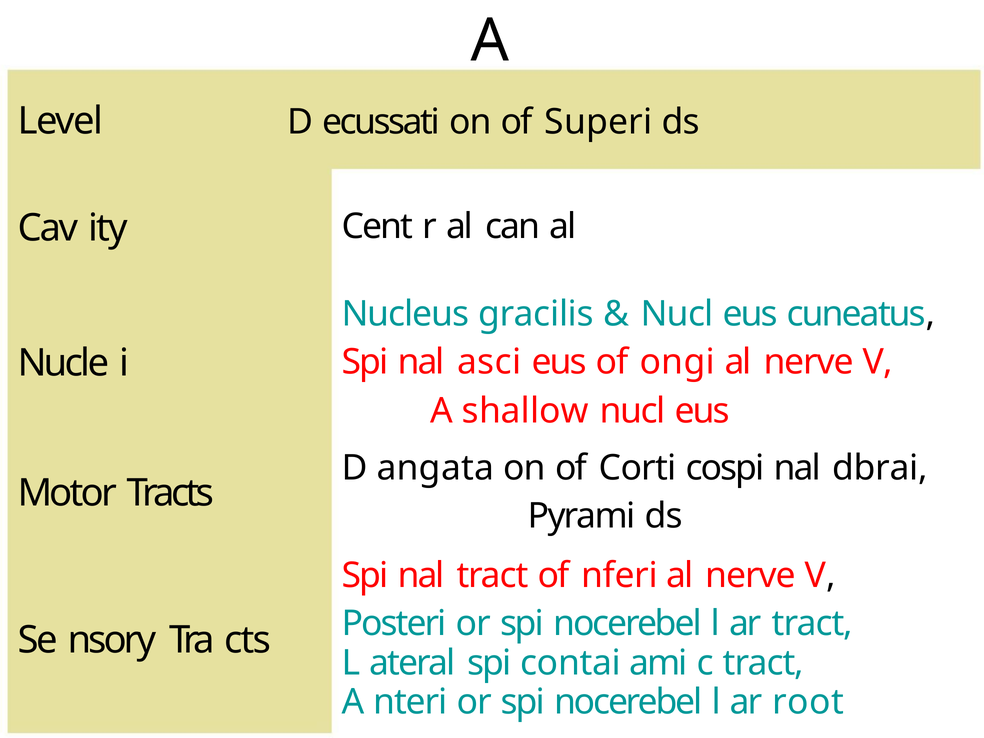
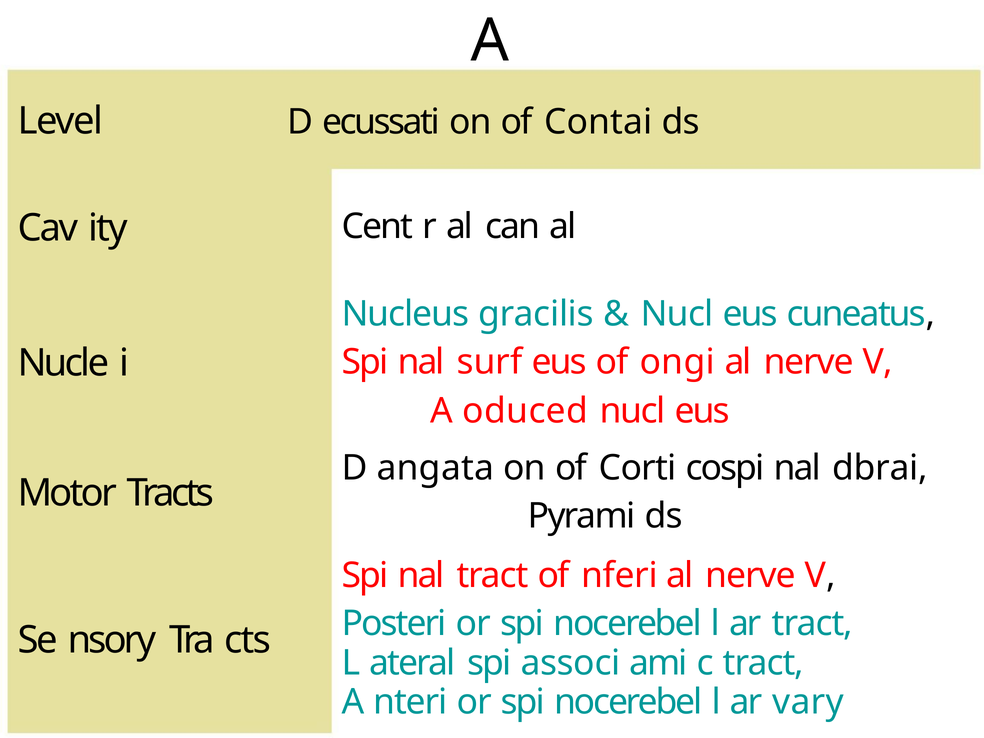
Superi: Superi -> Contai (598, 122)
asci: asci -> surf (489, 362)
shallow: shallow -> oduced (525, 411)
contai: contai -> associ (570, 663)
root: root -> vary (808, 702)
